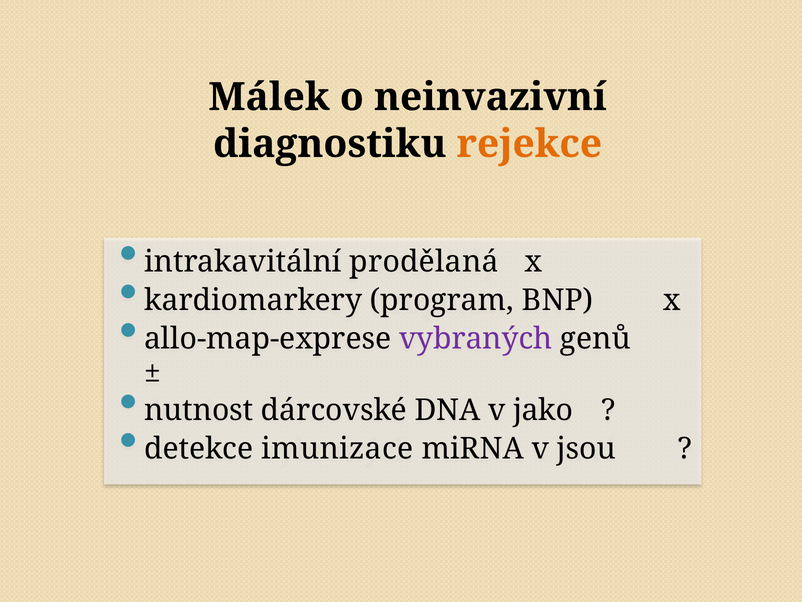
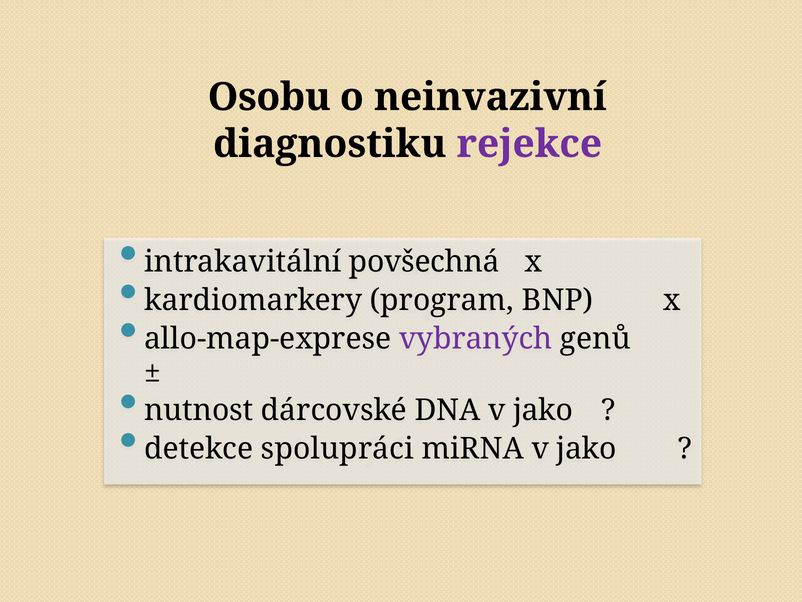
Málek: Málek -> Osobu (269, 97)
rejekce colour: orange -> purple (529, 144)
prodělaná: prodělaná -> povšechná (424, 262)
imunizace: imunizace -> spolupráci (337, 448)
miRNA v jsou: jsou -> jako (586, 448)
